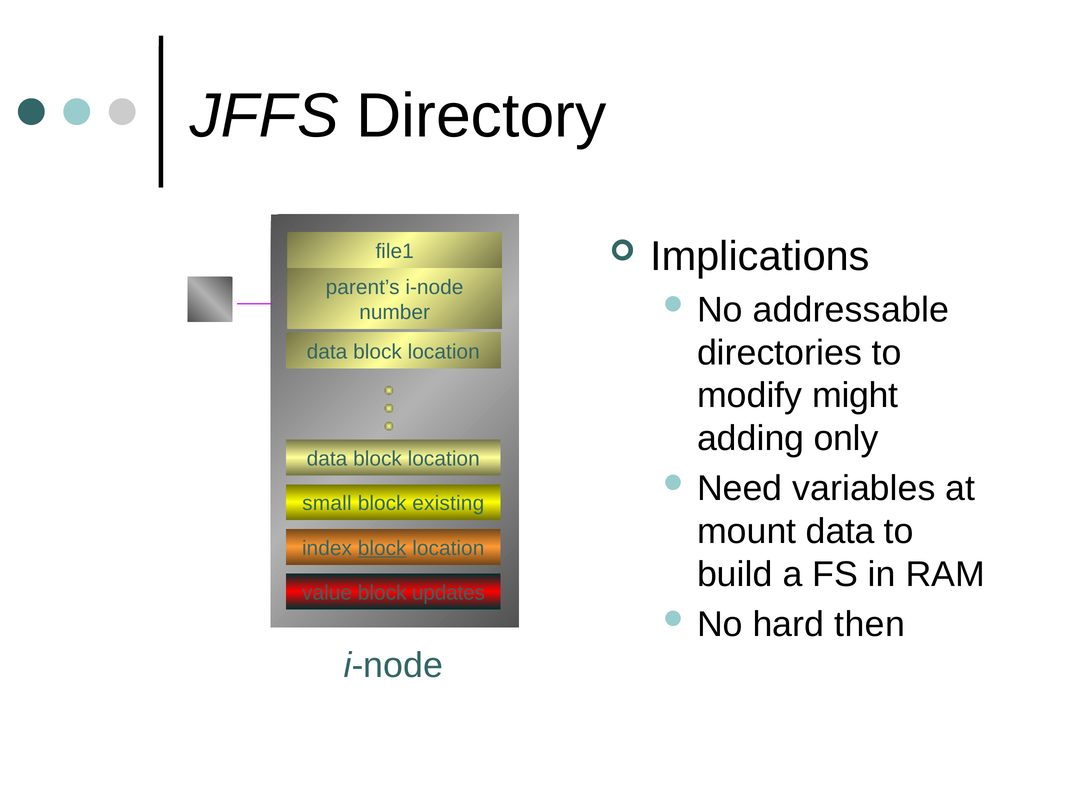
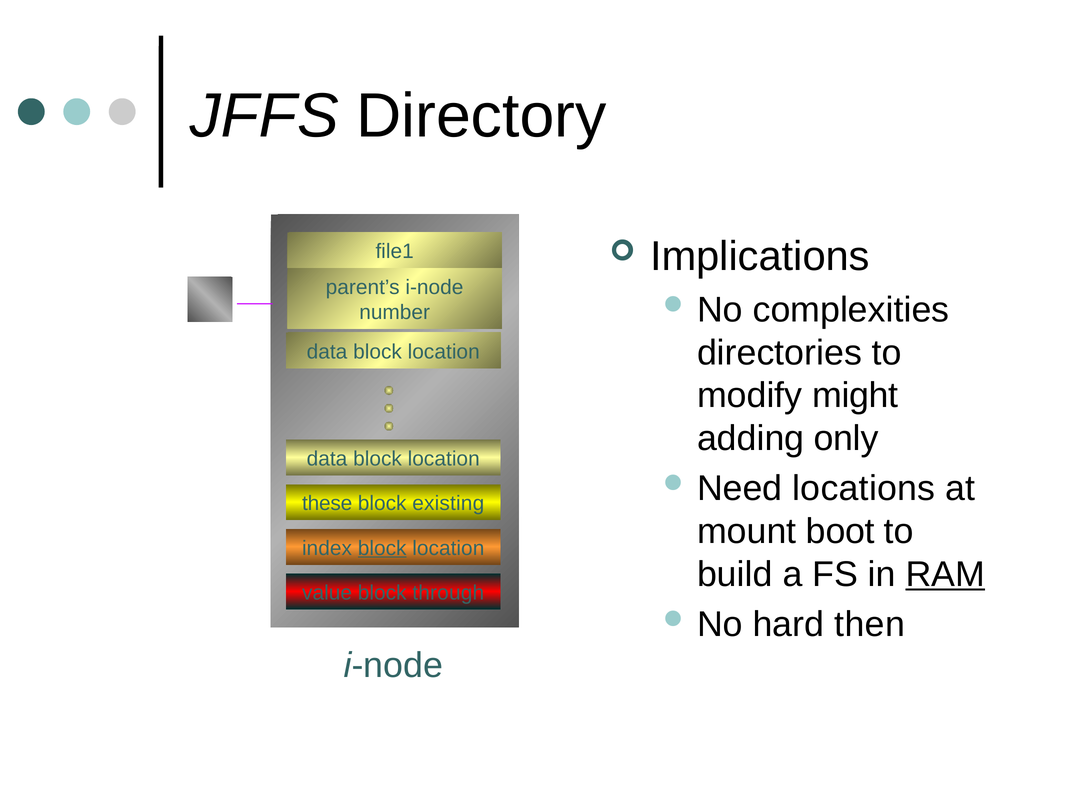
addressable: addressable -> complexities (851, 310)
variables: variables -> locations (864, 489)
small: small -> these (327, 504)
data: data -> boot (840, 532)
RAM underline: none -> present (945, 575)
updates: updates -> through (448, 593)
